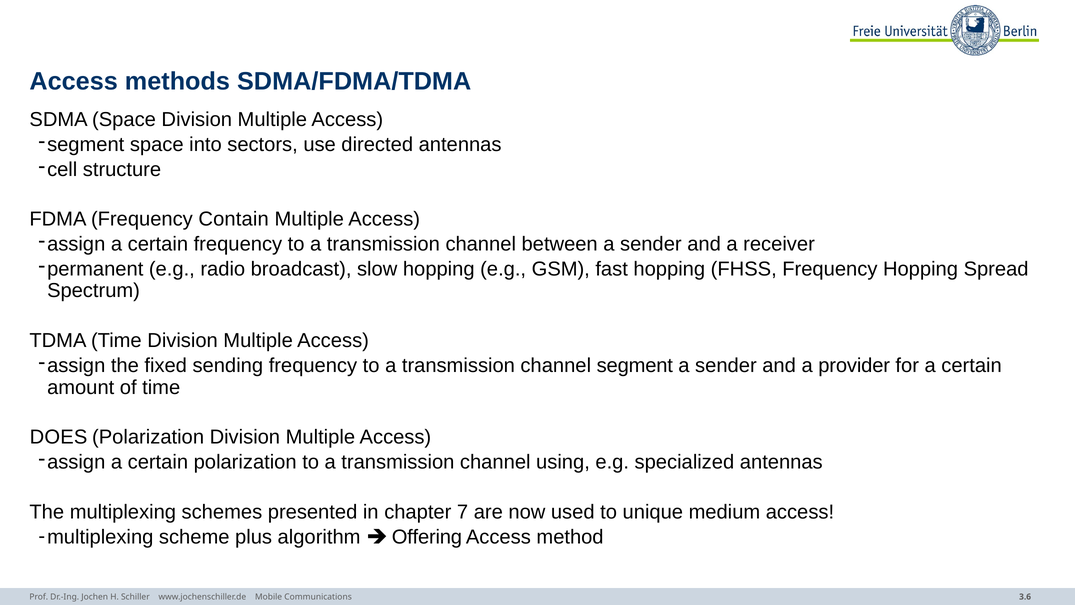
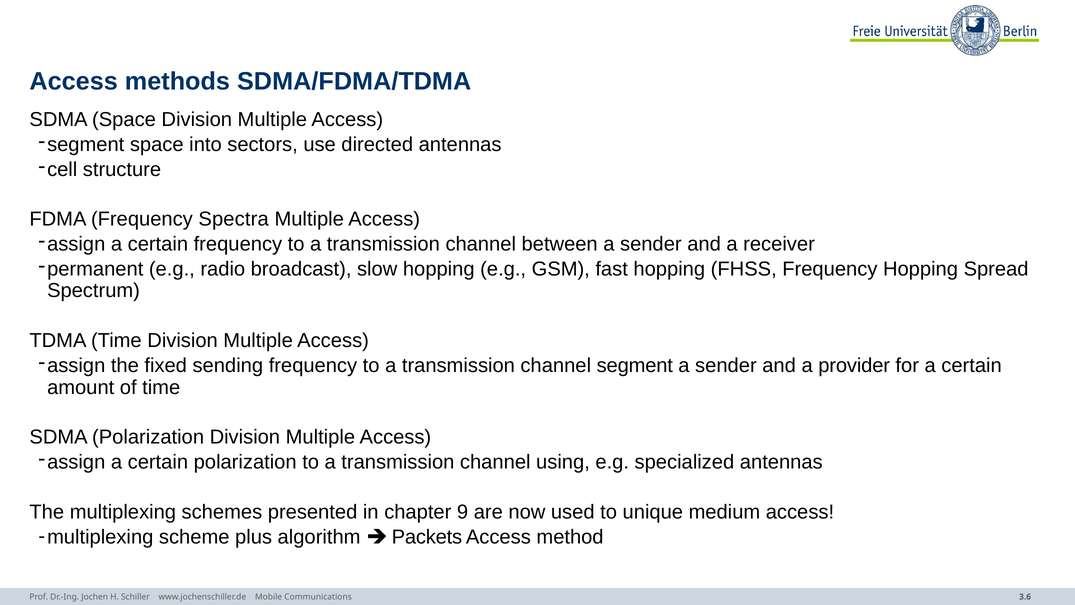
Contain: Contain -> Spectra (234, 219)
DOES: DOES -> SDMA (59, 437)
7: 7 -> 9 (463, 512)
Offering: Offering -> Packets (427, 537)
